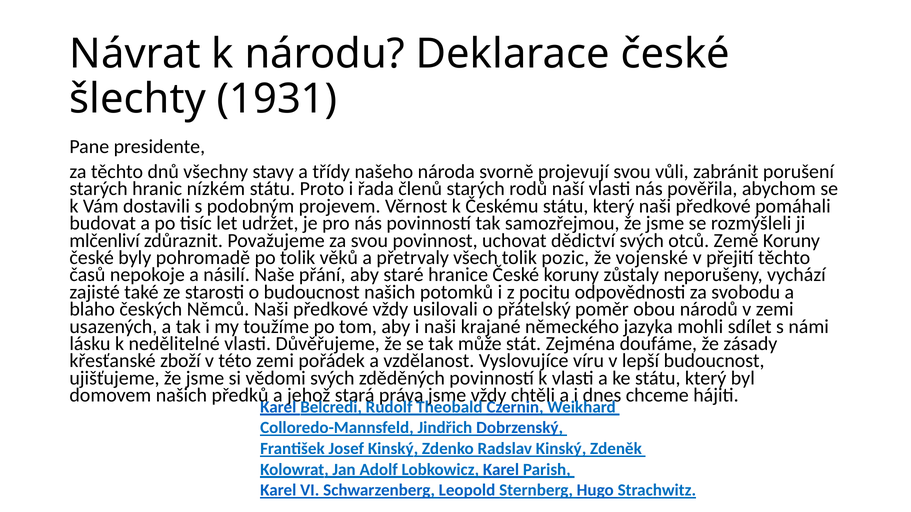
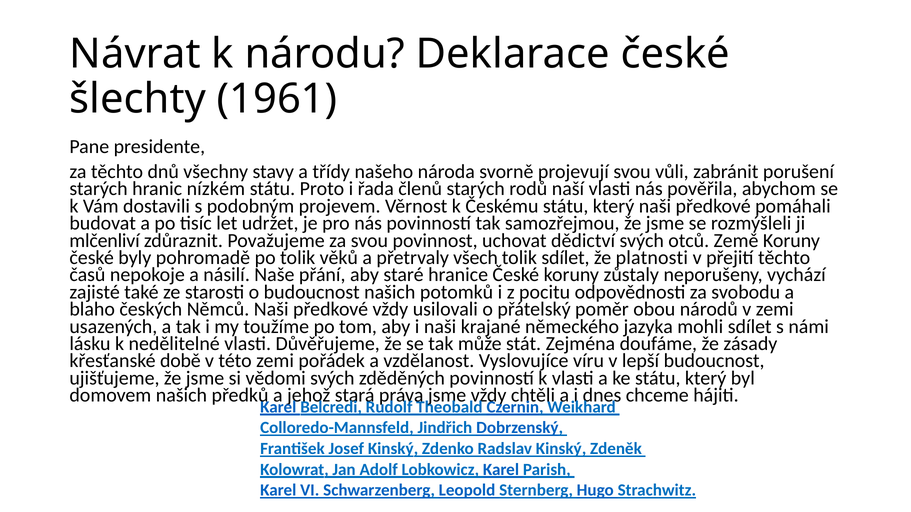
1931: 1931 -> 1961 (277, 99)
tolik pozic: pozic -> sdílet (565, 258)
vojenské: vojenské -> platnosti (652, 258)
zboží: zboží -> době (180, 361)
